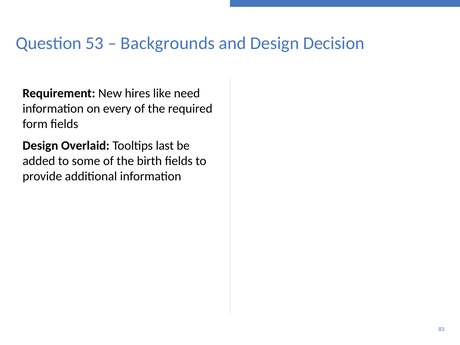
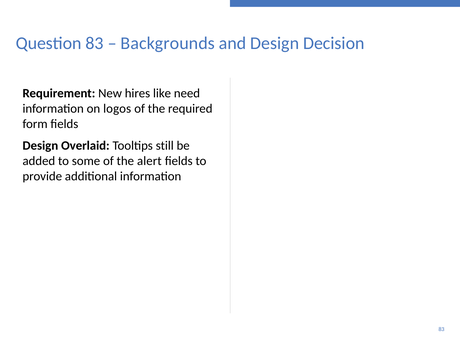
Question 53: 53 -> 83 (95, 43)
every: every -> logos (117, 109)
last: last -> still (165, 146)
birth: birth -> alert (149, 161)
